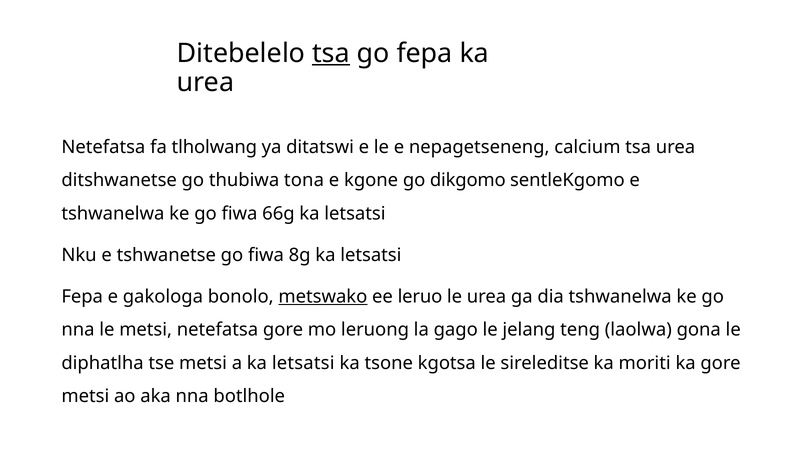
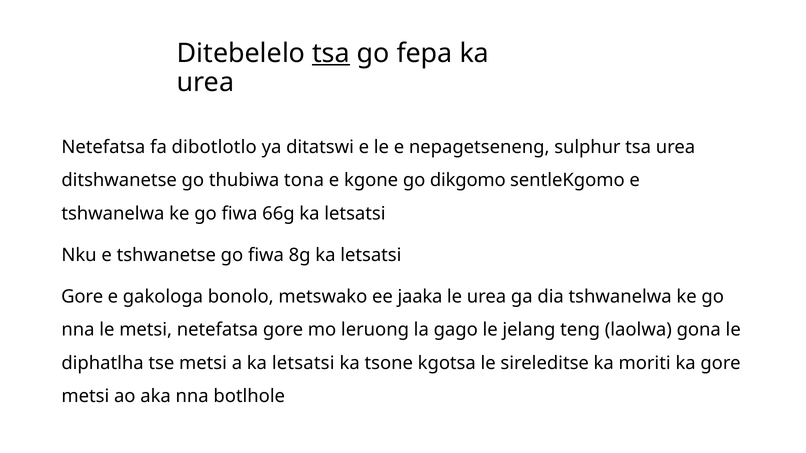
tlholwang: tlholwang -> dibotlotlo (214, 147)
calcium: calcium -> sulphur (587, 147)
Fepa: Fepa -> Gore (82, 297)
metswako underline: present -> none (323, 297)
leruo: leruo -> jaaka (420, 297)
